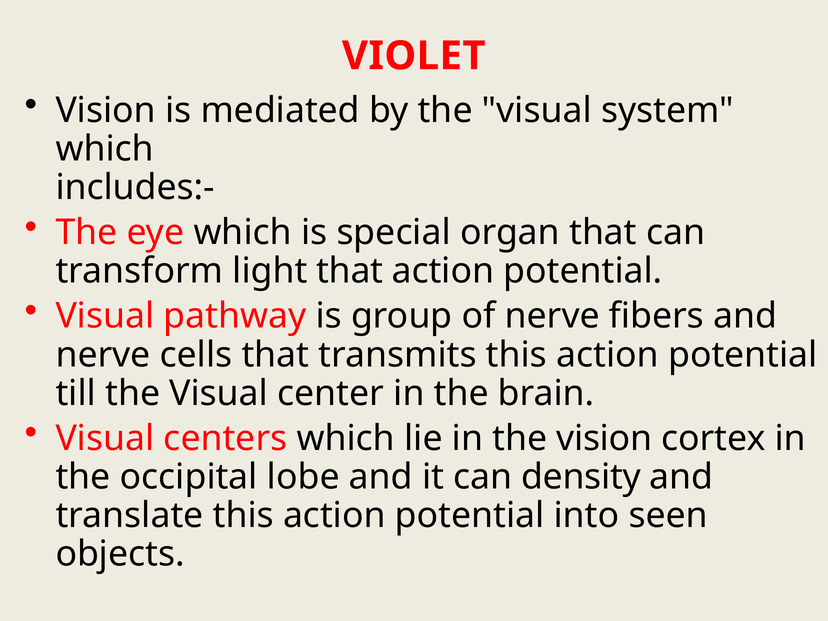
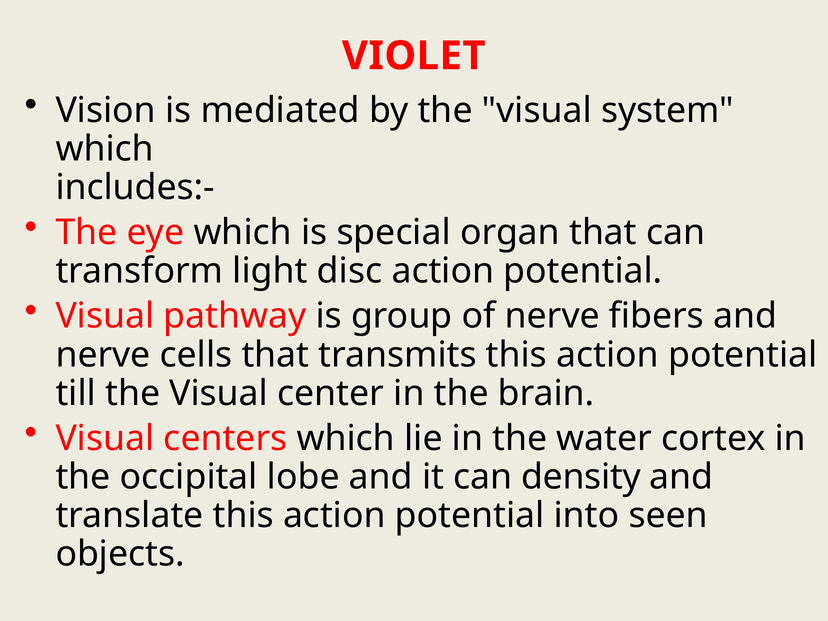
light that: that -> disc (350, 271)
the vision: vision -> water (604, 438)
